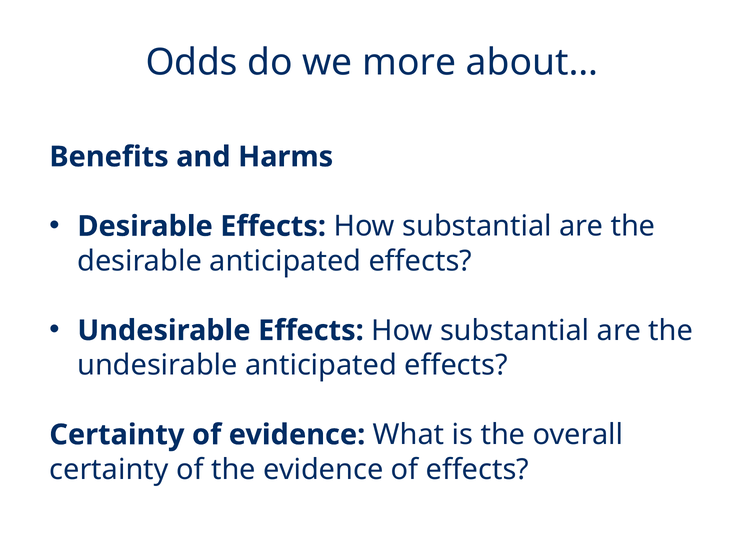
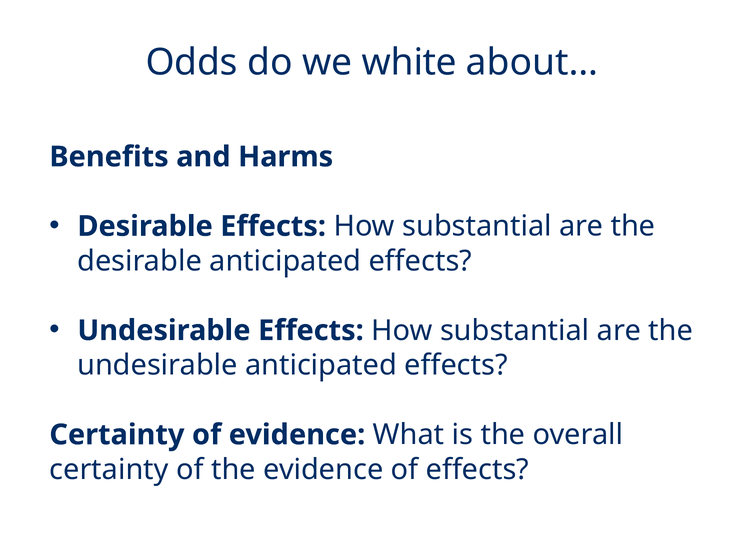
more: more -> white (409, 63)
